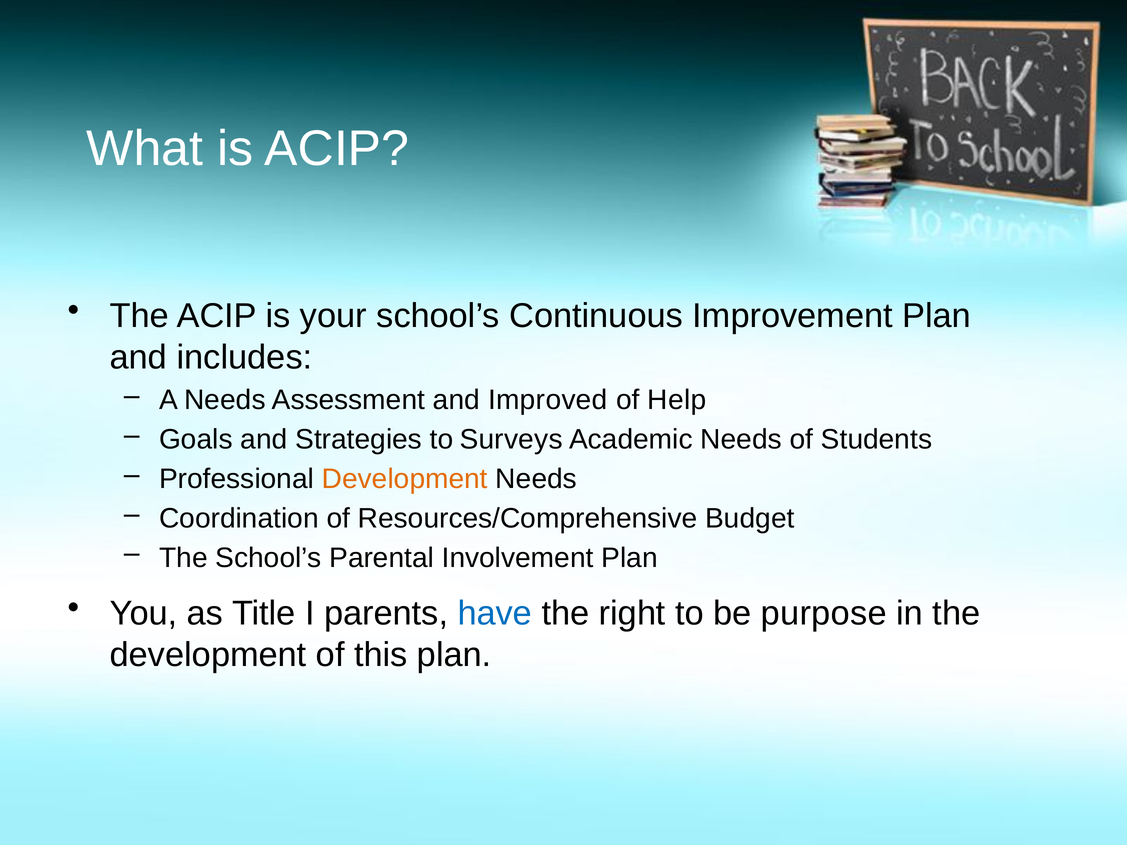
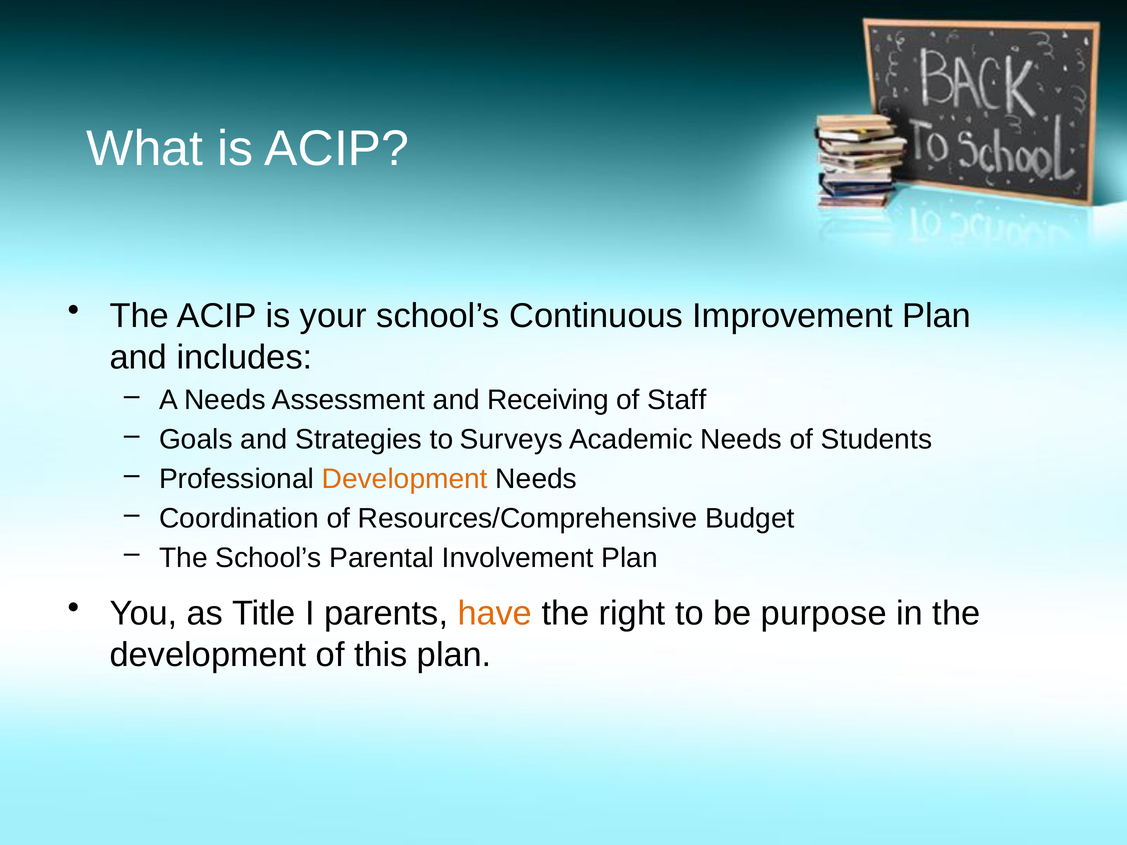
Improved: Improved -> Receiving (548, 400)
Help: Help -> Staff (677, 400)
have colour: blue -> orange (495, 614)
